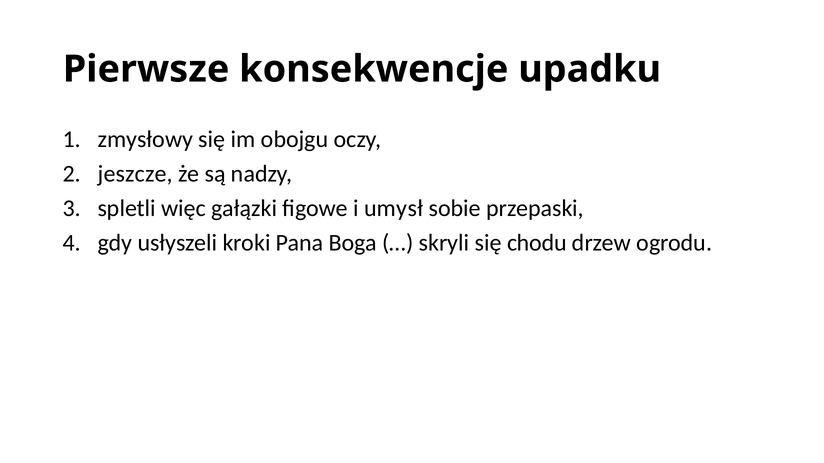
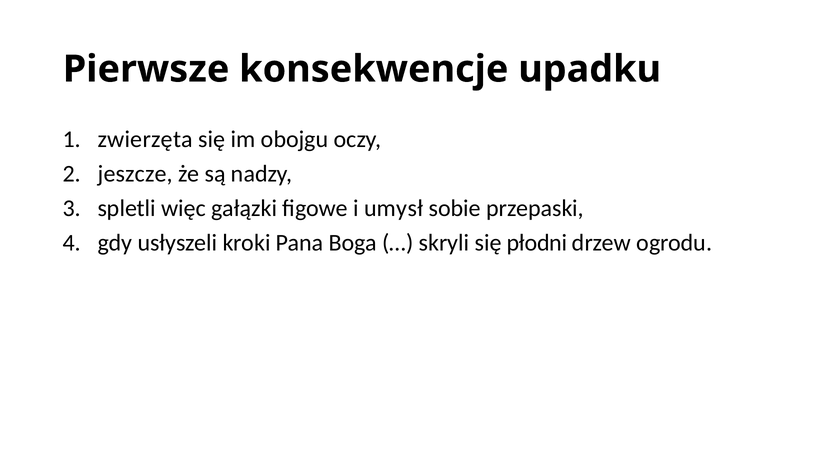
zmysłowy: zmysłowy -> zwierzęta (145, 139)
chodu: chodu -> płodni (537, 243)
